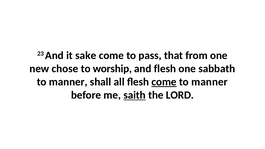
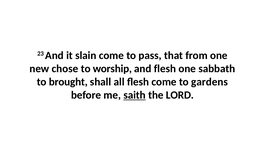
sake: sake -> slain (86, 55)
manner: manner -> brought (68, 82)
come underline: present -> none (164, 82)
manner: manner -> gardens (210, 82)
